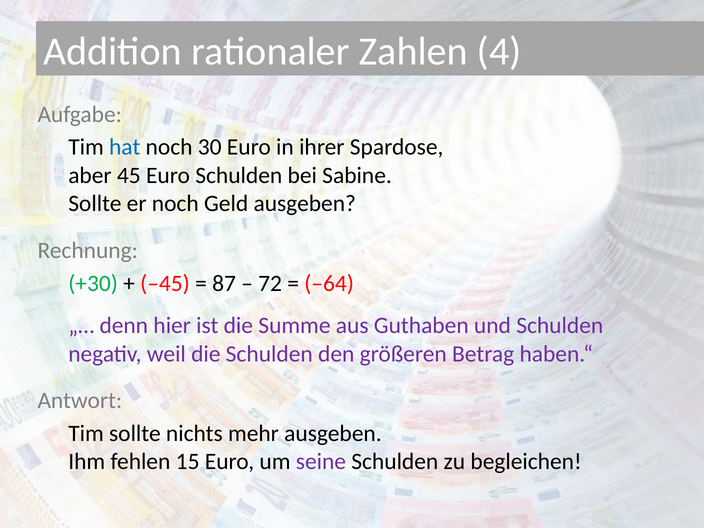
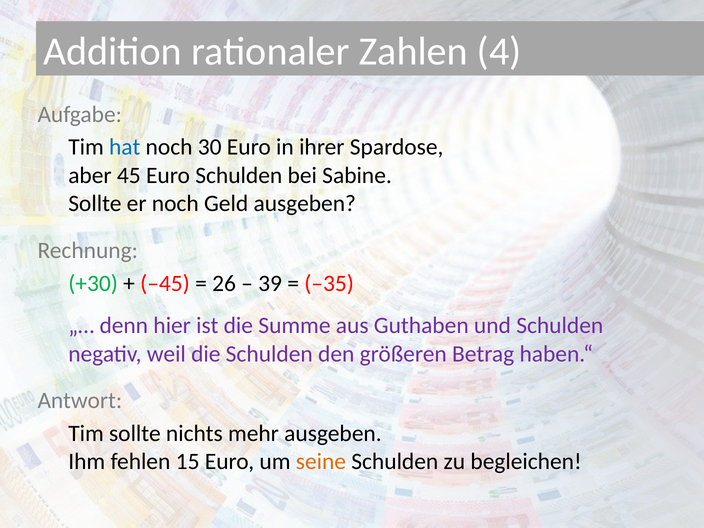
87: 87 -> 26 (224, 283)
72: 72 -> 39 (270, 283)
–64: –64 -> –35 (329, 283)
seine colour: purple -> orange (321, 462)
